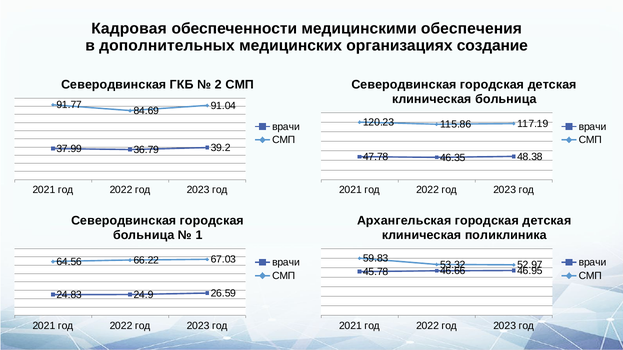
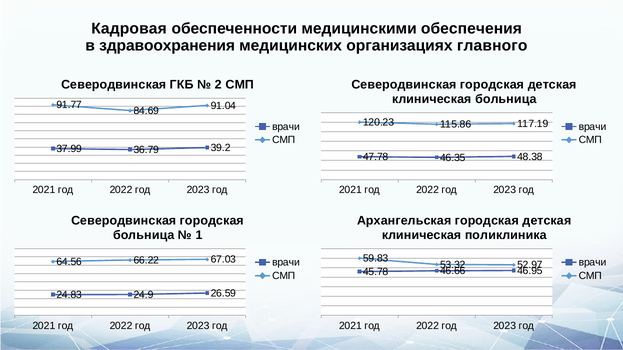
дополнительных: дополнительных -> здравоохранения (167, 46)
создание: создание -> главного (492, 46)
